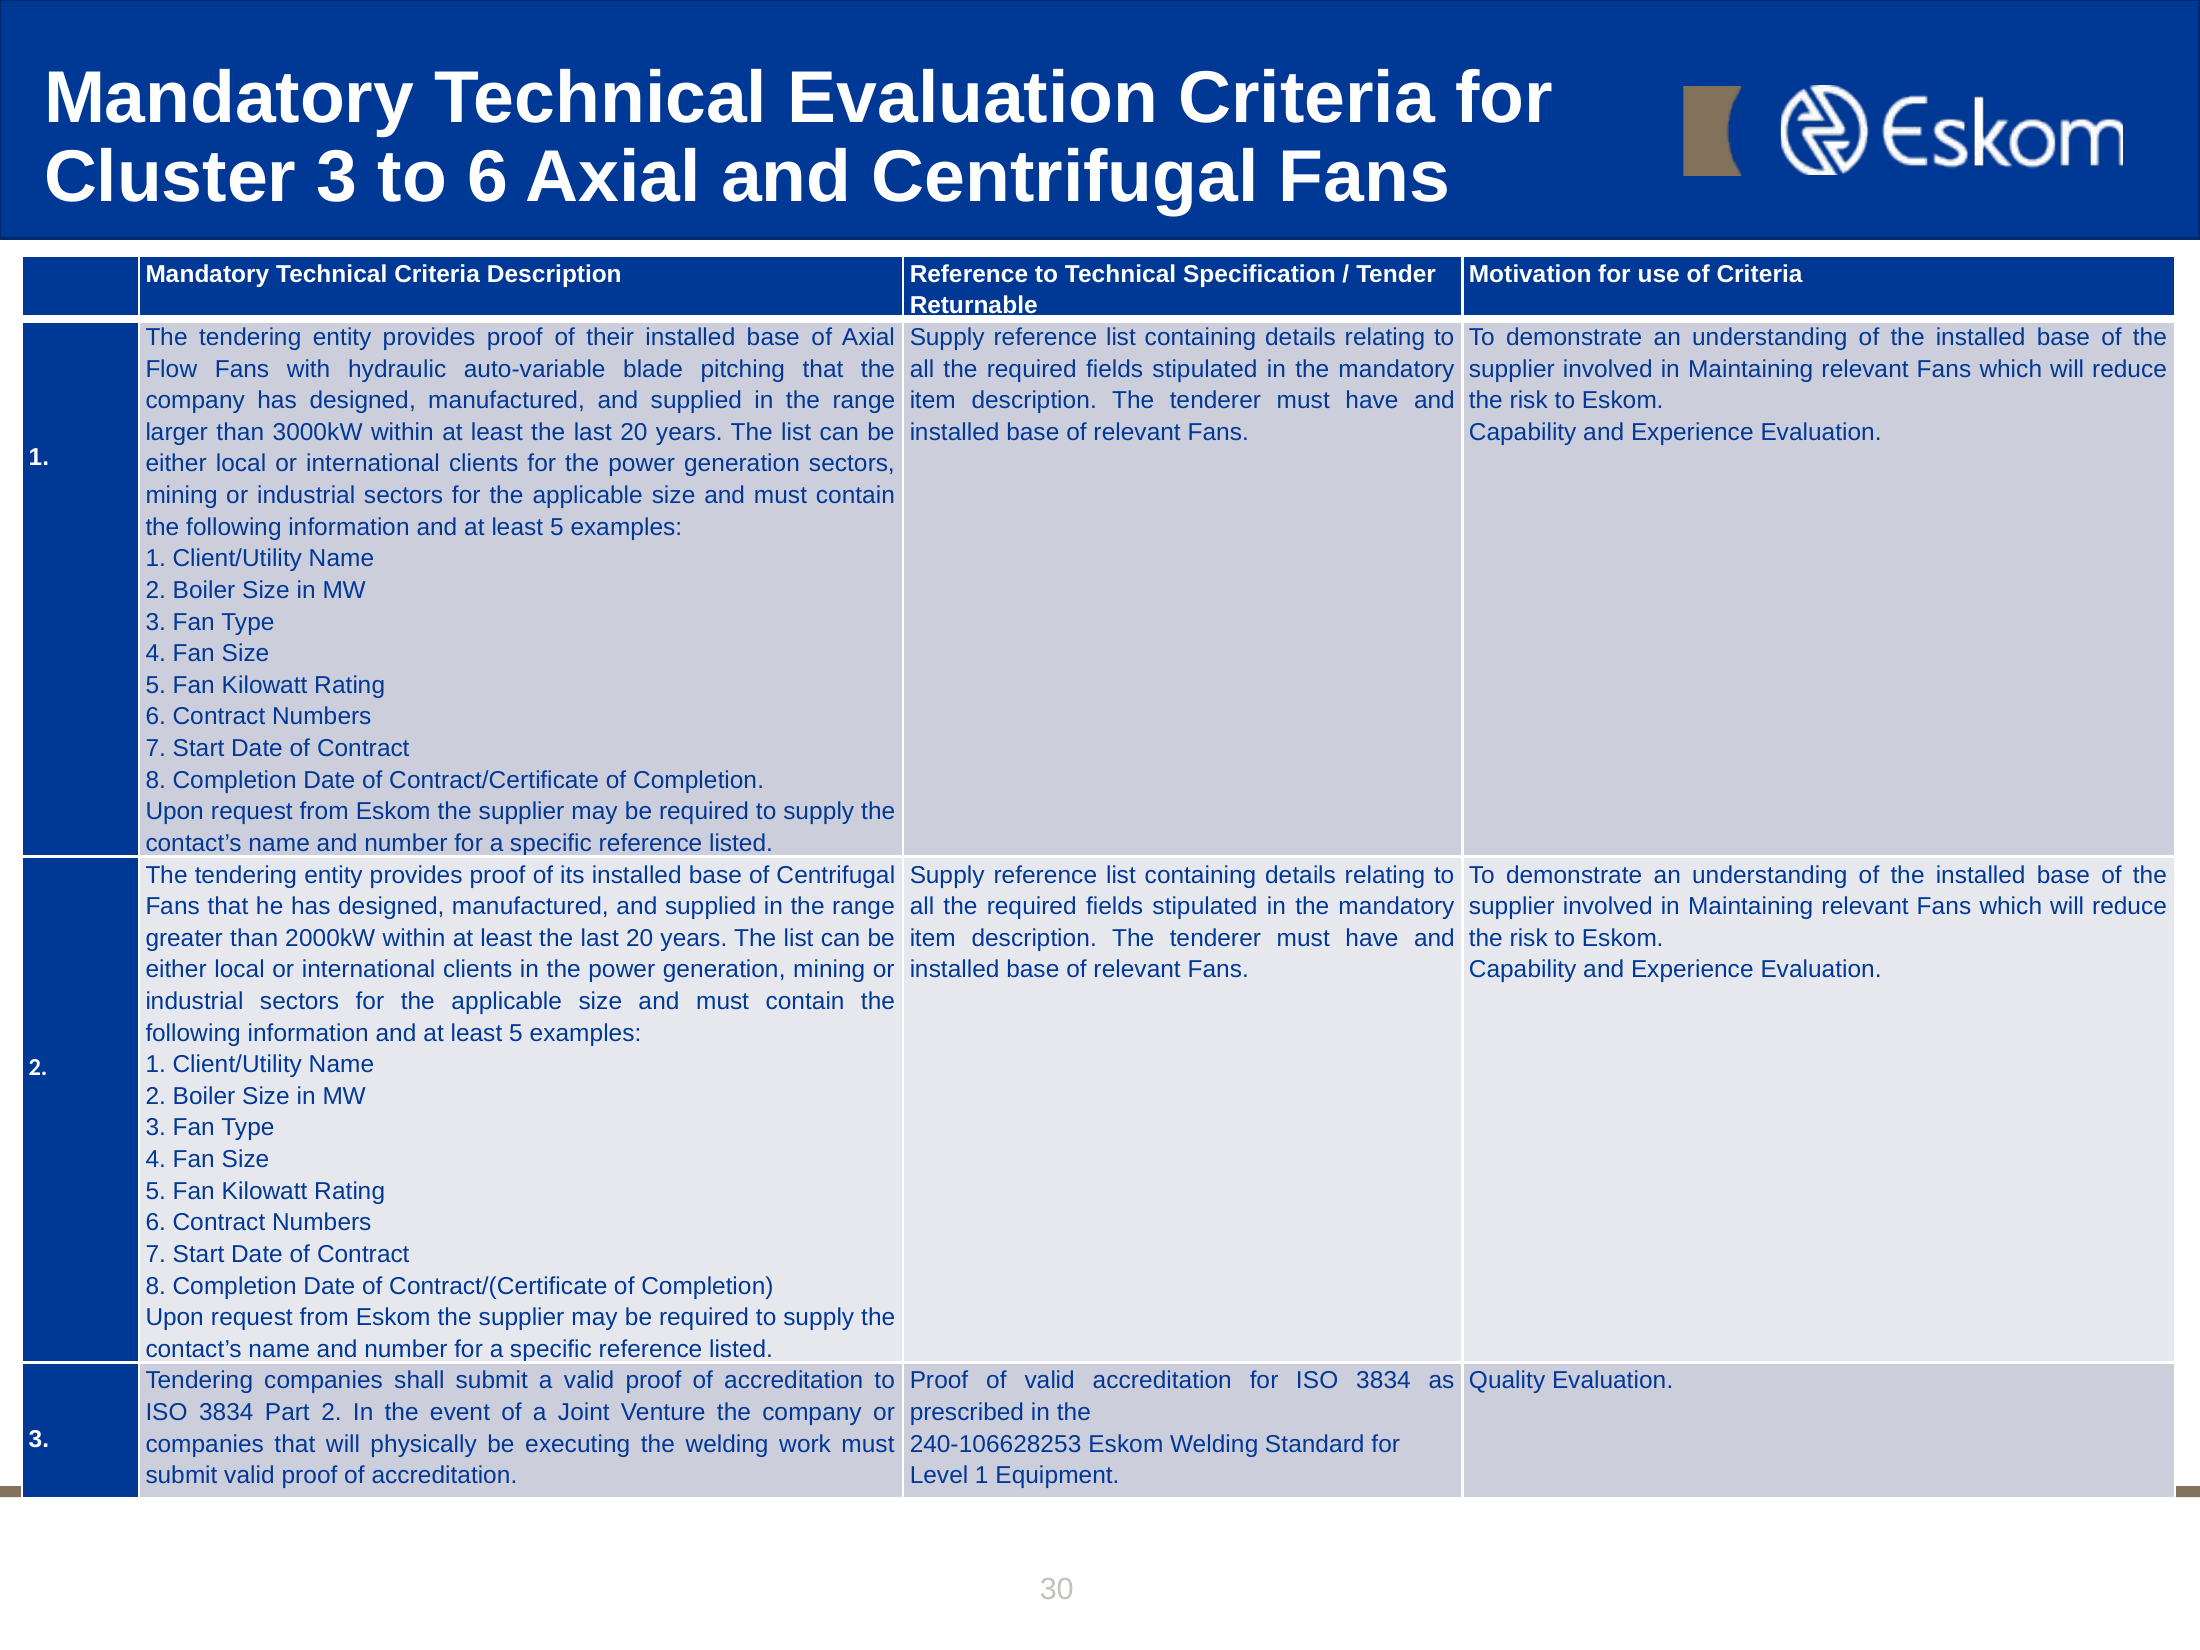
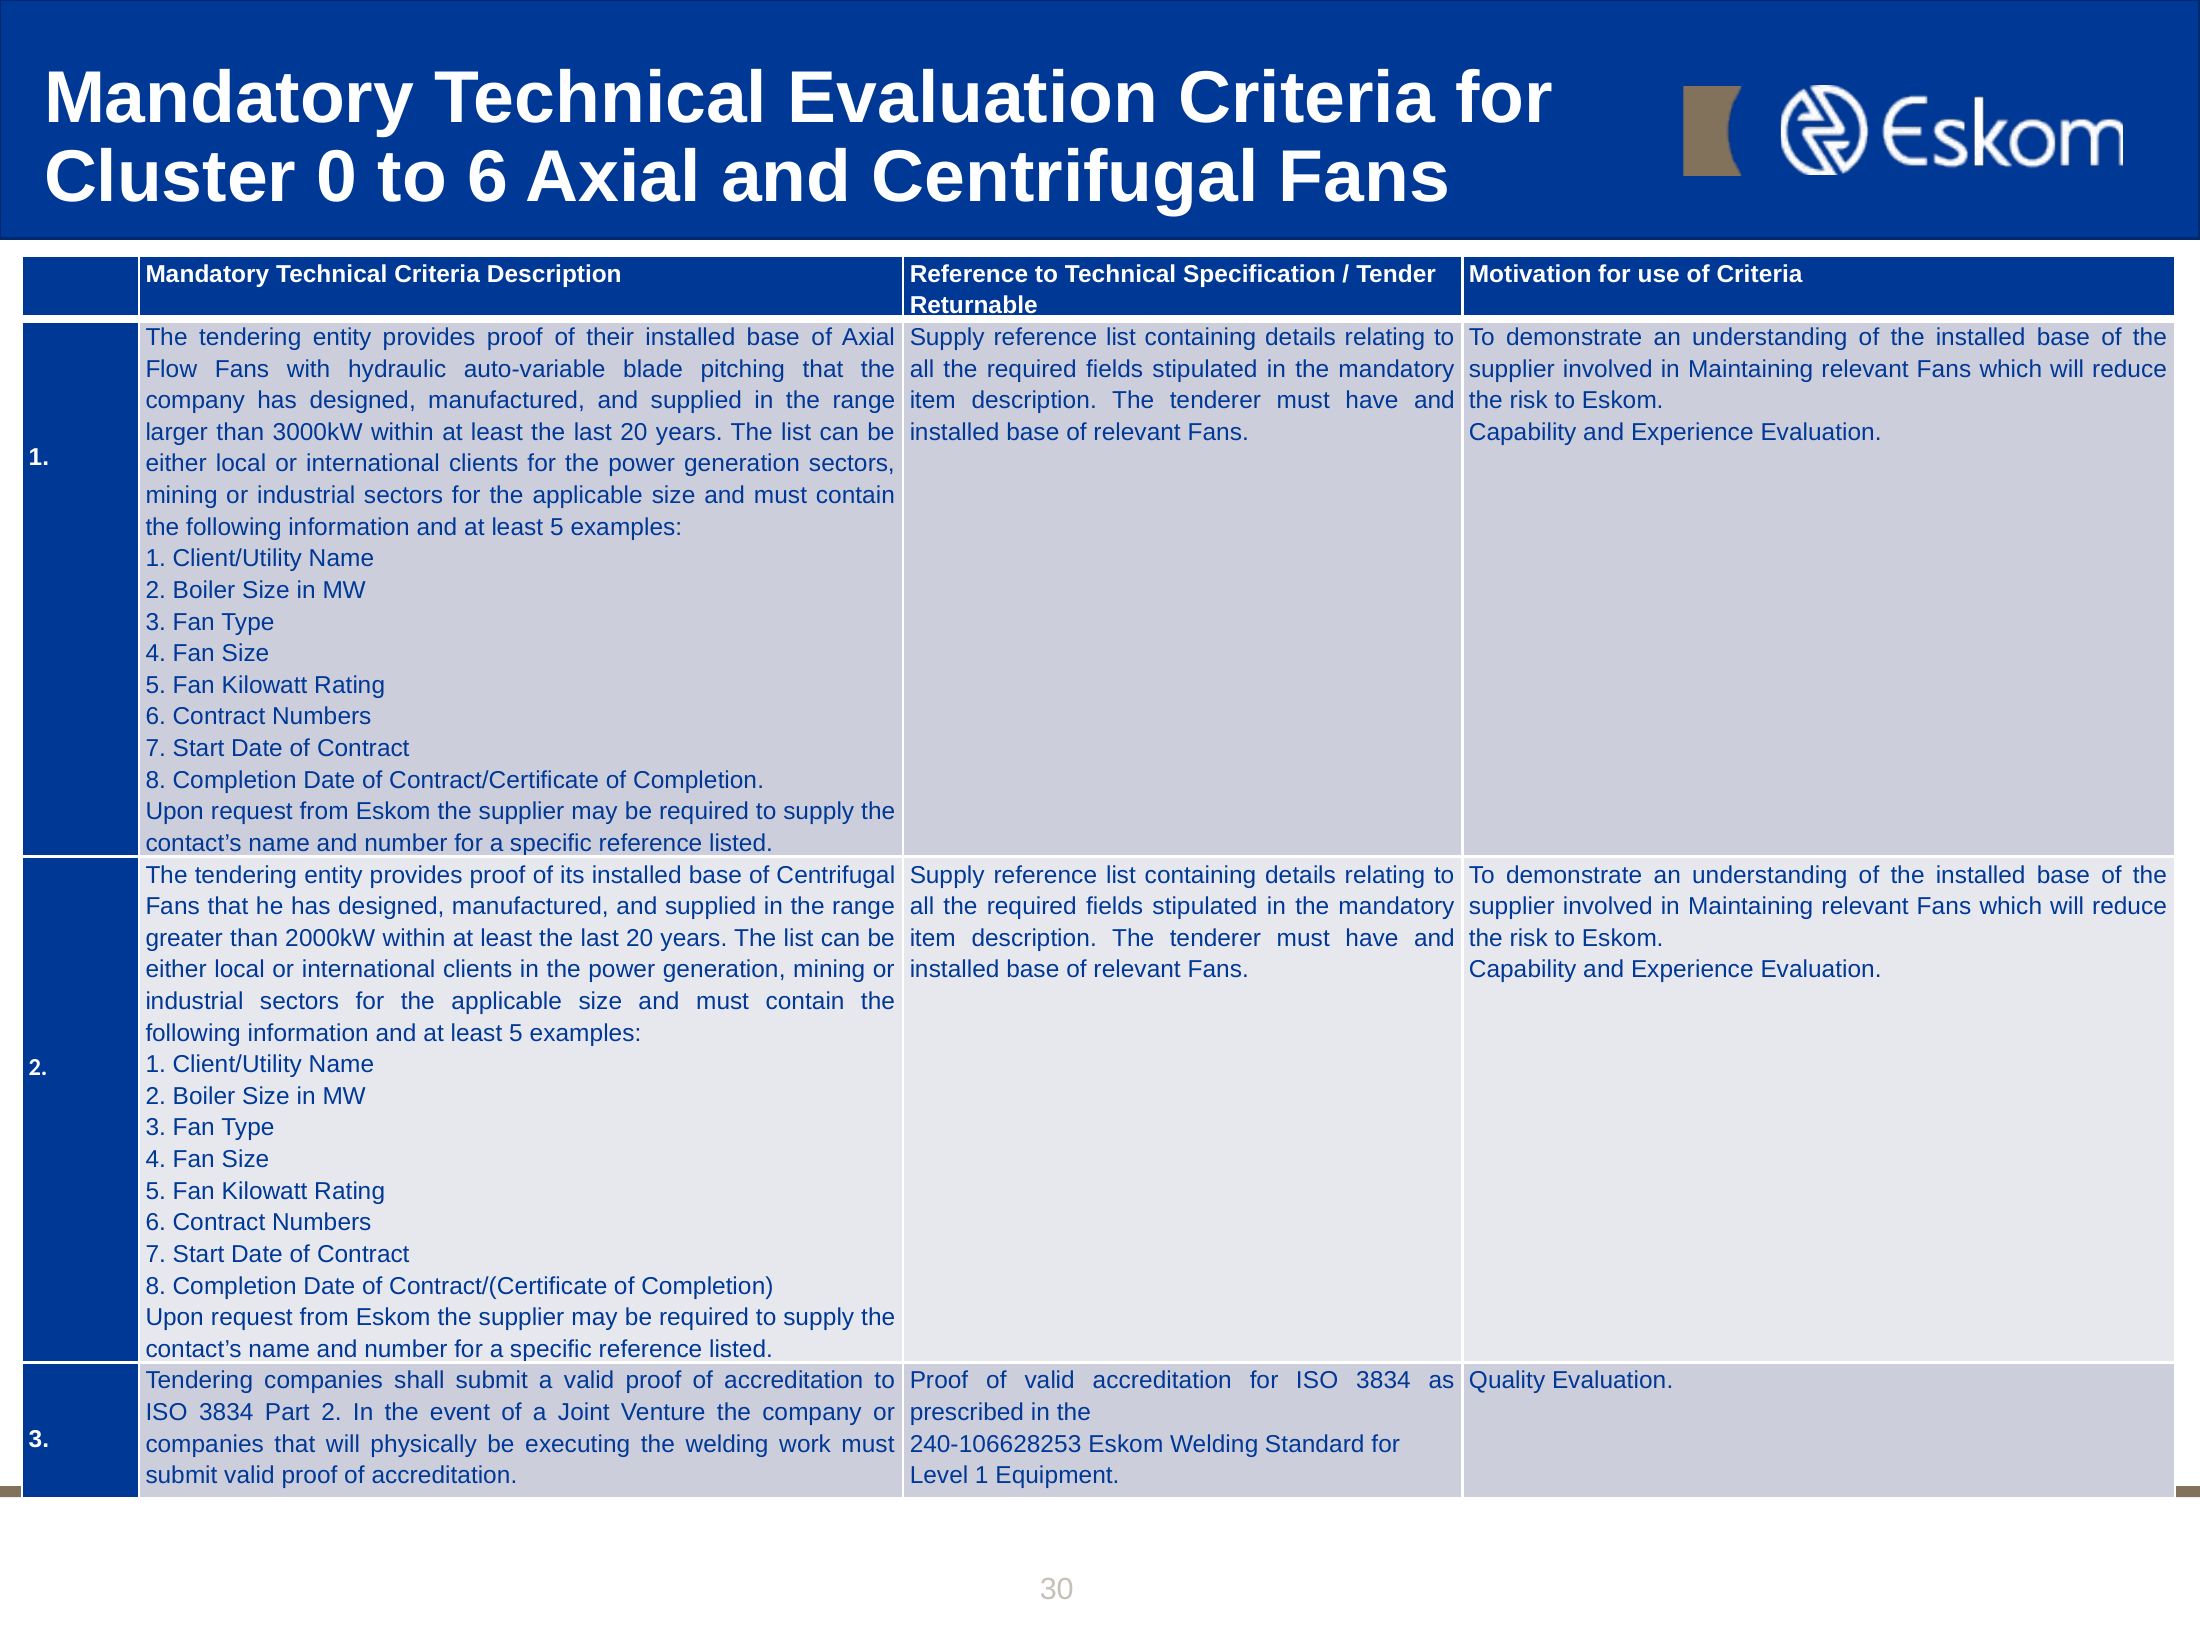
Cluster 3: 3 -> 0 (337, 177)
